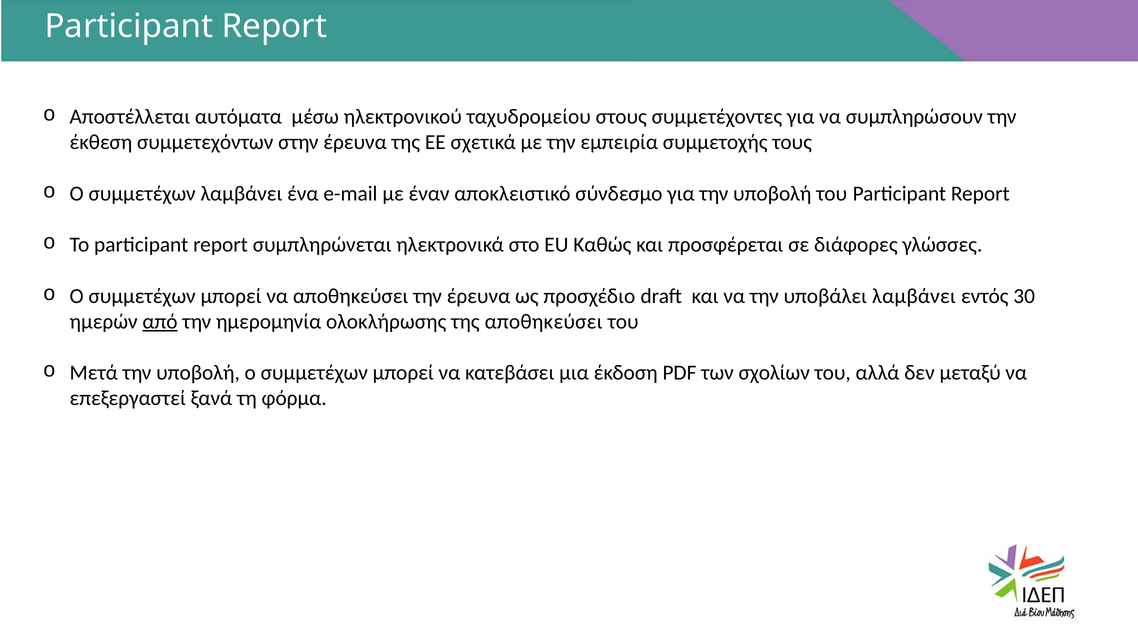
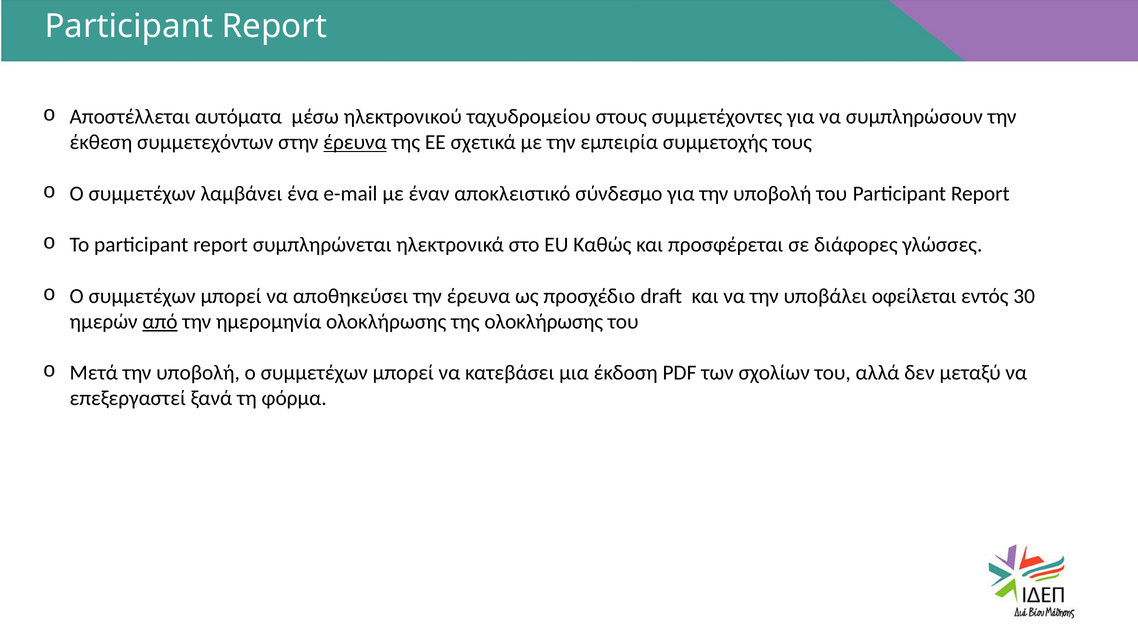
έρευνα underline: none -> present (355, 142)
υποβάλει λαμβάνει: λαμβάνει -> οφείλεται (914, 296)
της αποθηκεύσει: αποθηκεύσει -> ολοκλήρωσης (544, 322)
